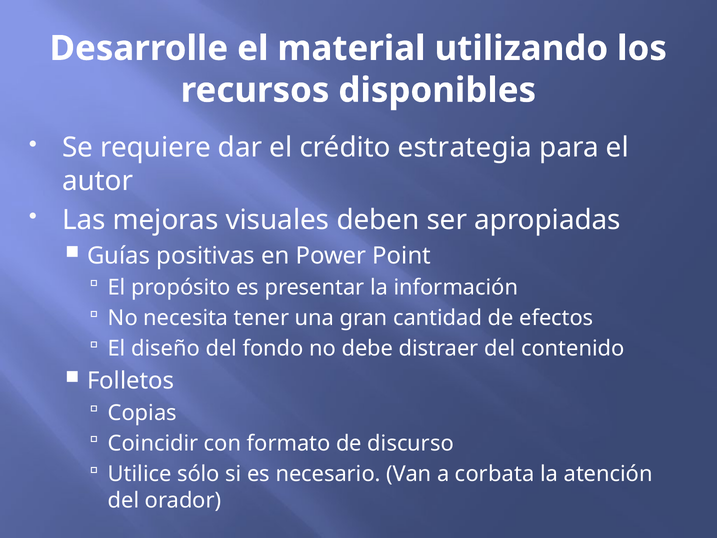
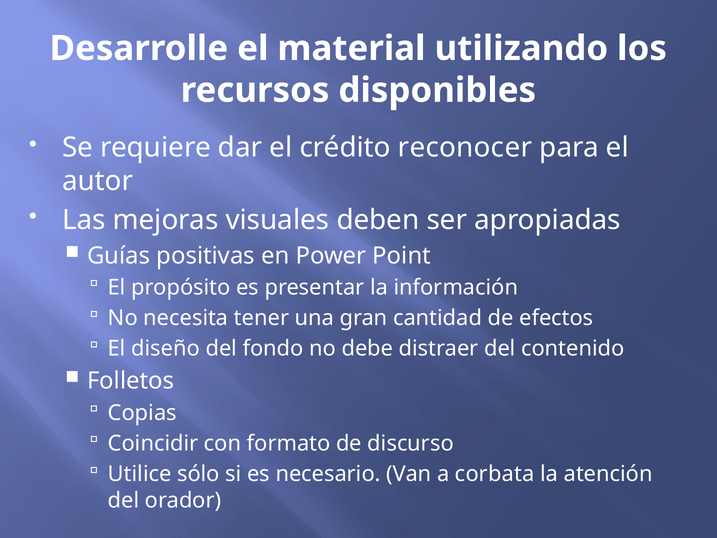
estrategia: estrategia -> reconocer (465, 148)
